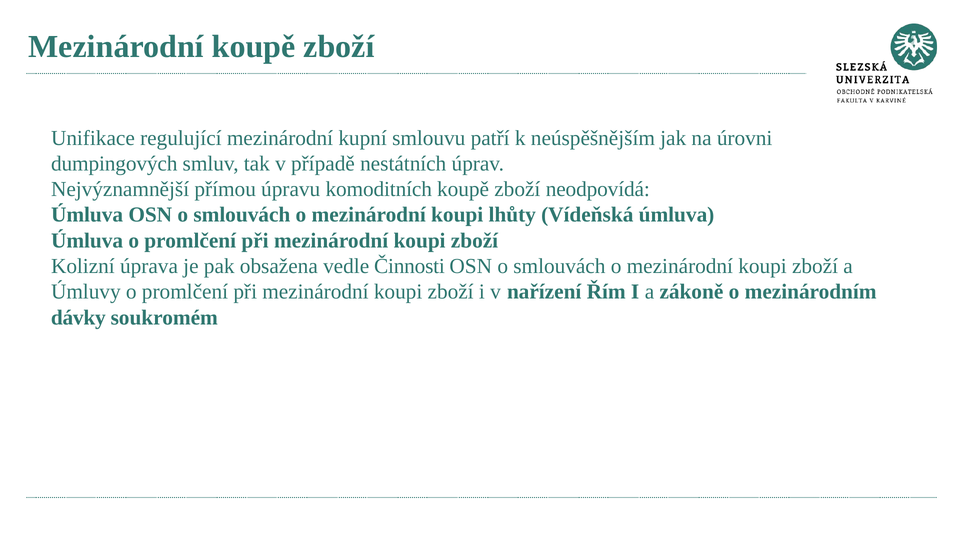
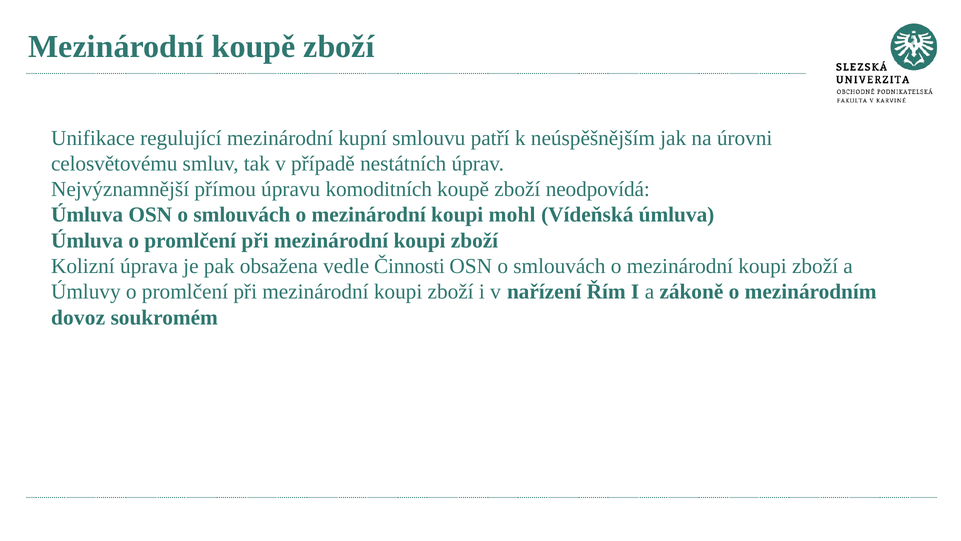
dumpingových: dumpingových -> celosvětovému (114, 164)
lhůty: lhůty -> mohl (512, 215)
dávky: dávky -> dovoz (78, 317)
